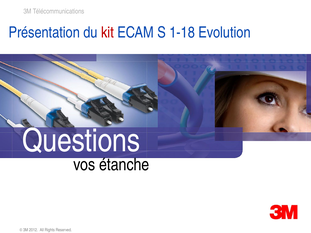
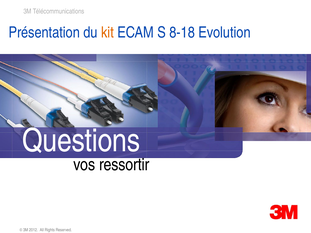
kit colour: red -> orange (107, 32)
1-18: 1-18 -> 8-18 (182, 32)
étanche: étanche -> ressortir (124, 165)
